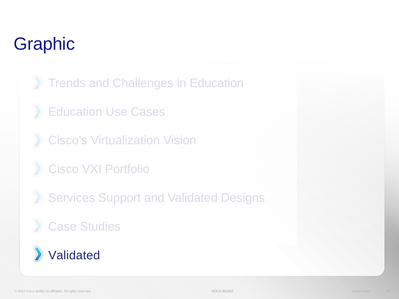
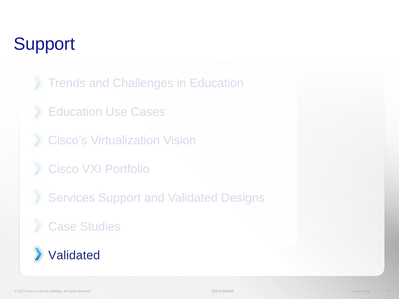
Graphic: Graphic -> Support (44, 44)
